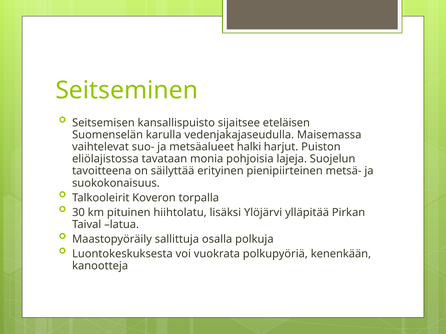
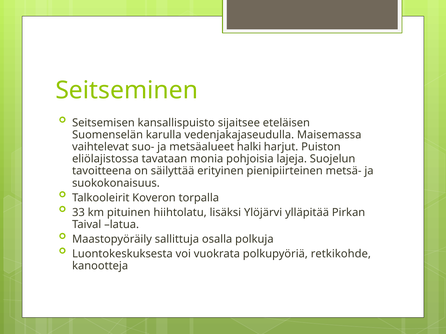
30: 30 -> 33 (78, 213)
kenenkään: kenenkään -> retkikohde (341, 254)
